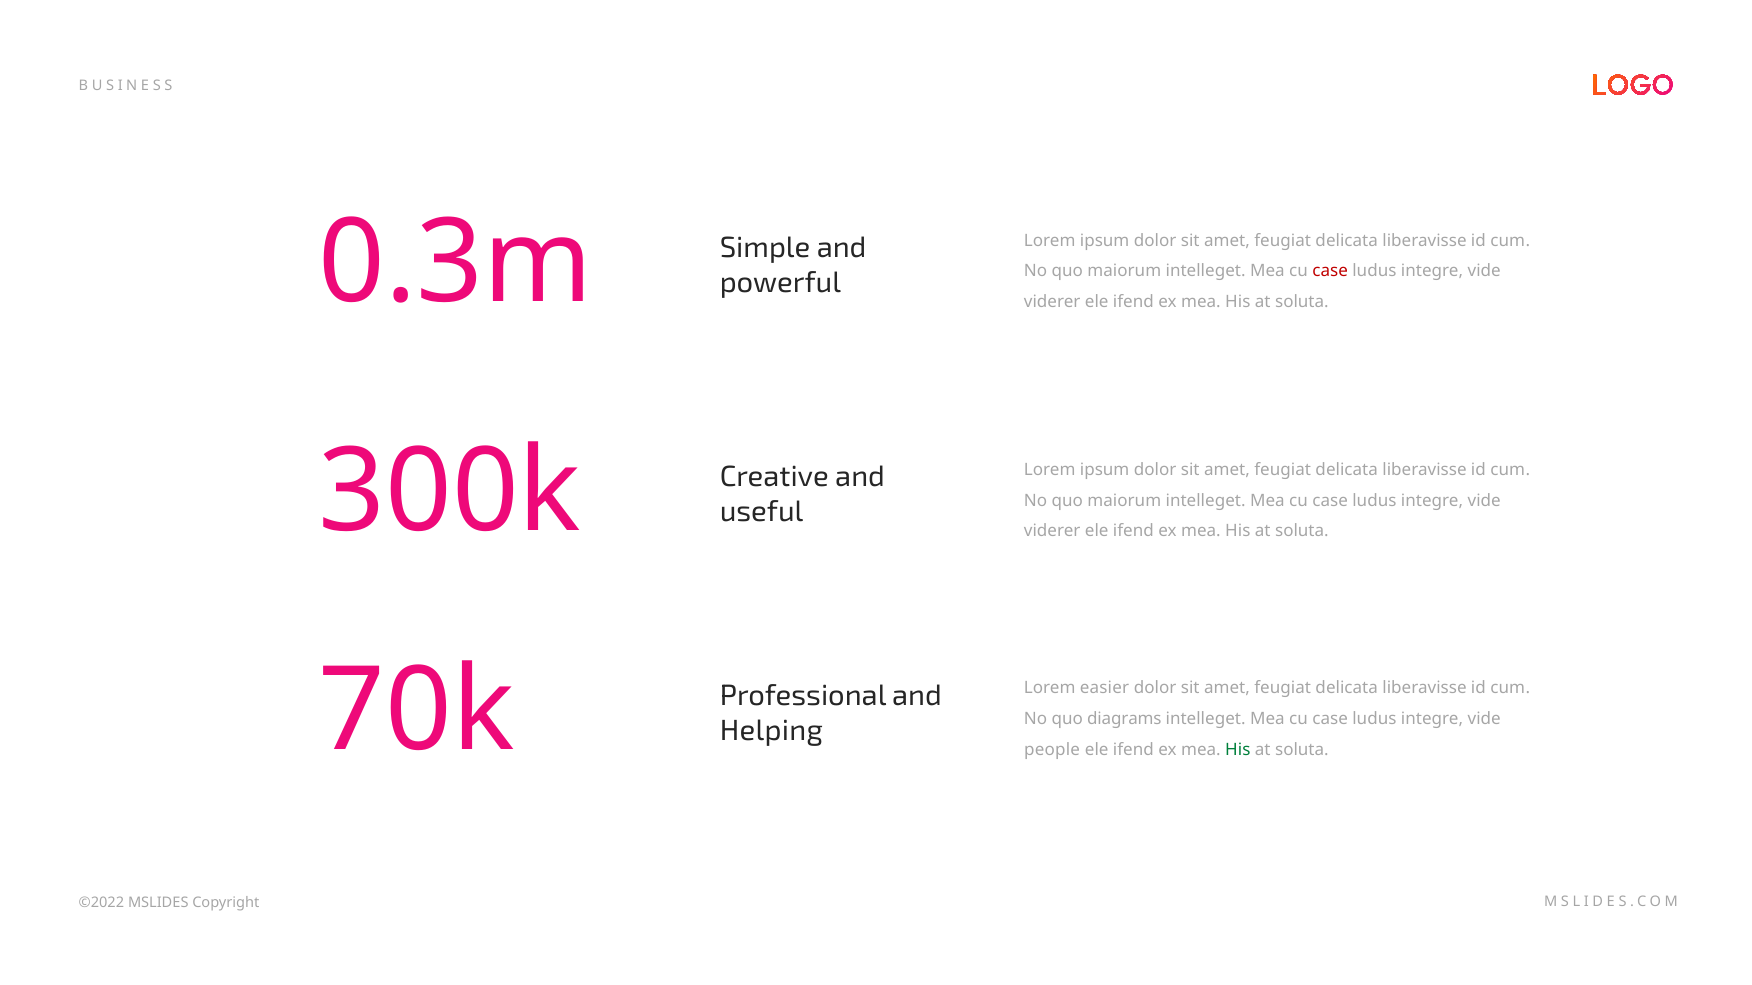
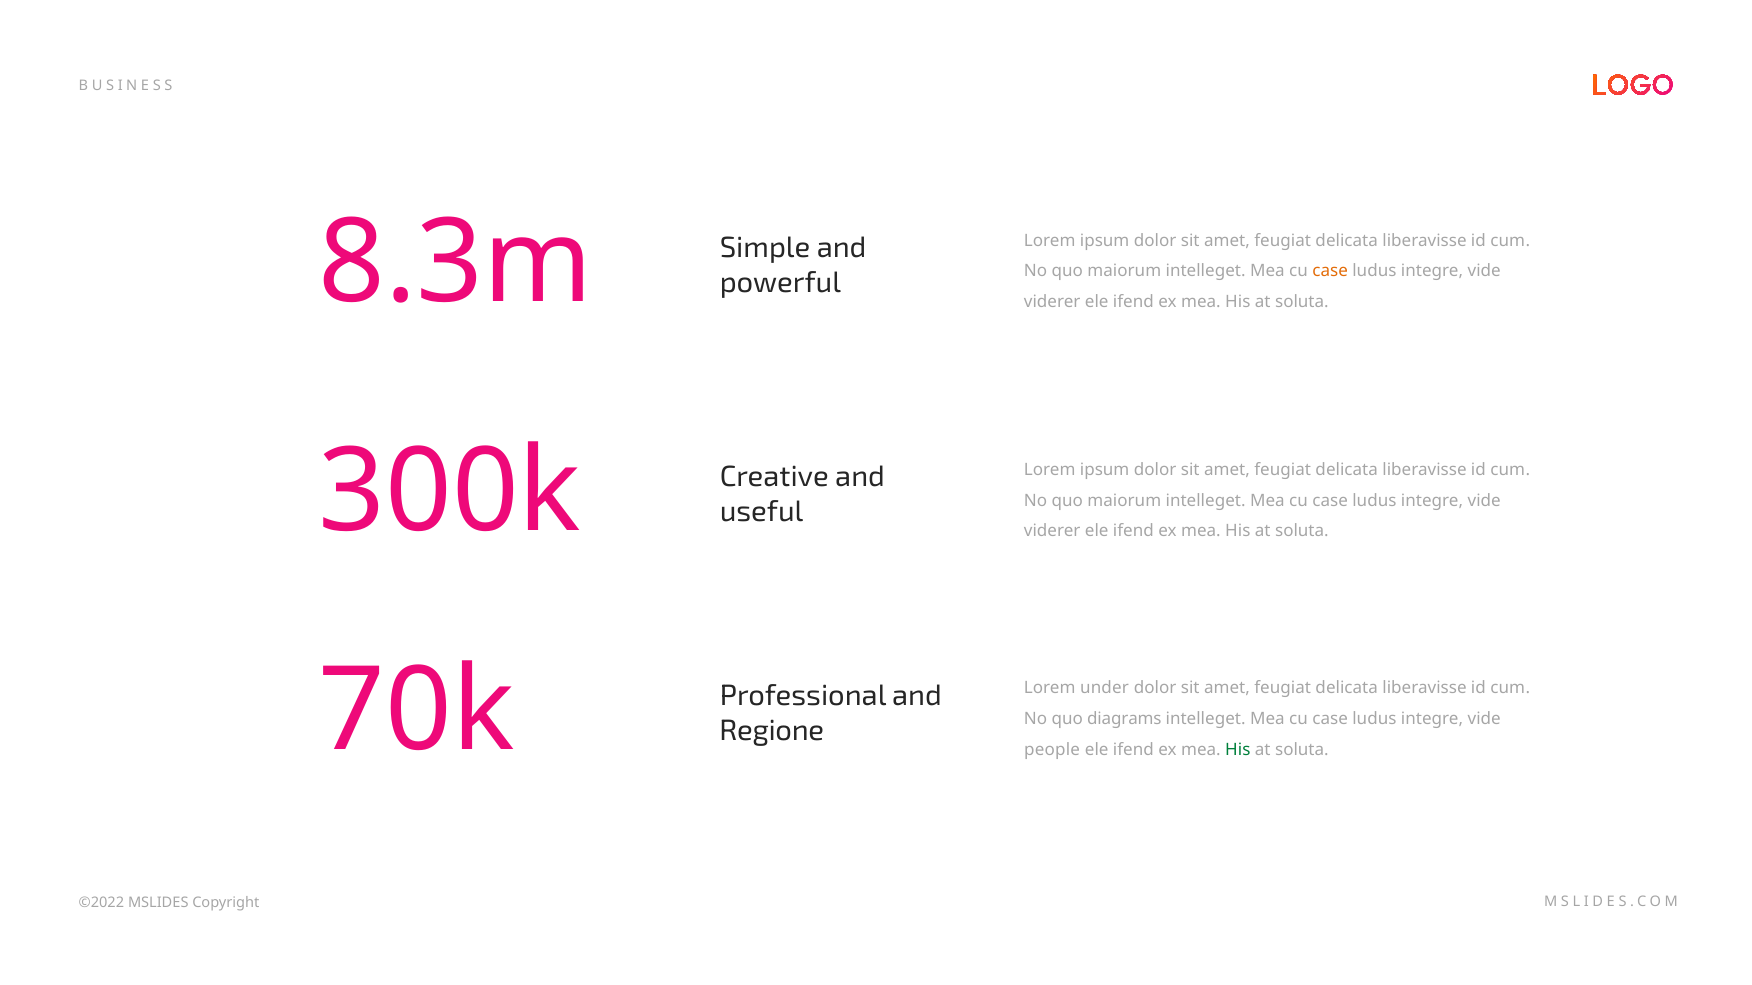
0.3m: 0.3m -> 8.3m (456, 263)
case colour: red -> orange (1330, 271)
easier: easier -> under (1105, 689)
Helping: Helping -> Regione (772, 731)
